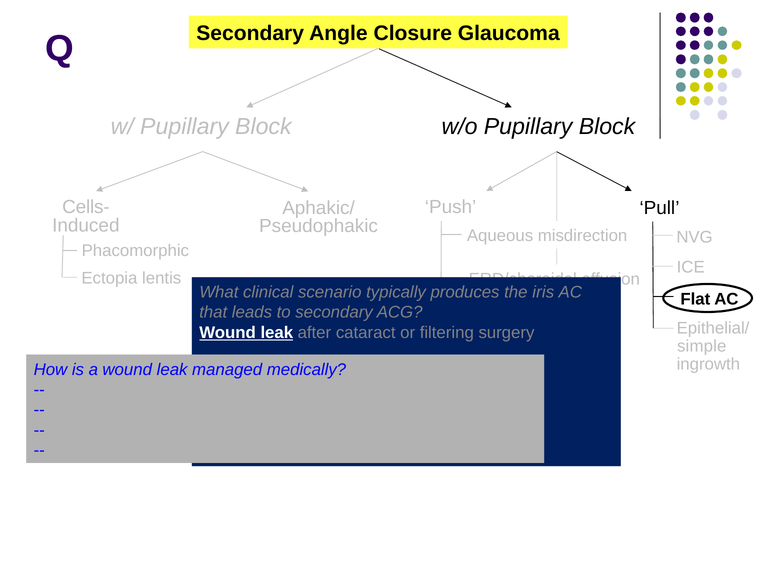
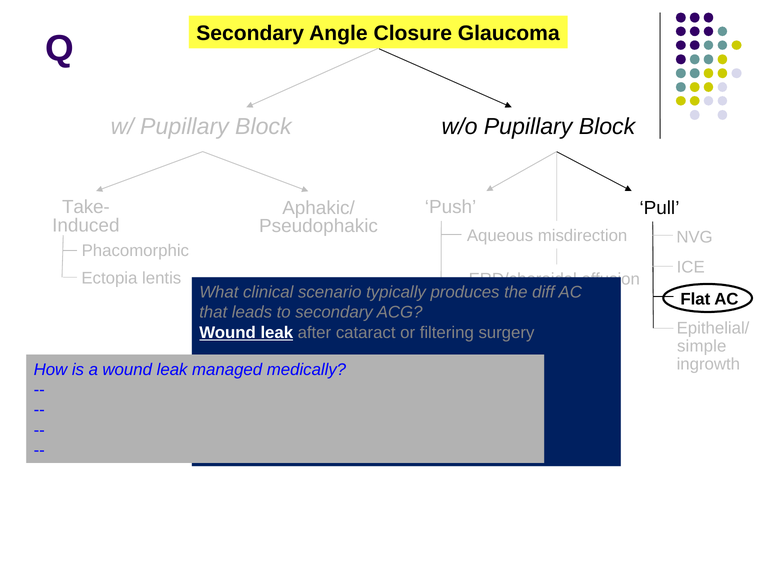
Cells-: Cells- -> Take- (86, 207)
iris: iris -> diff (543, 292)
